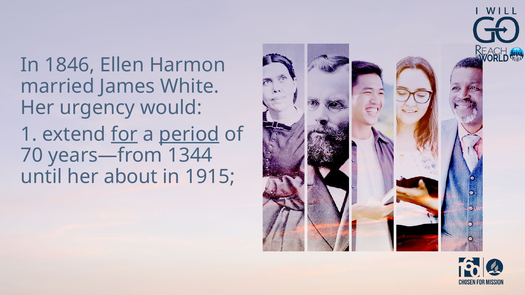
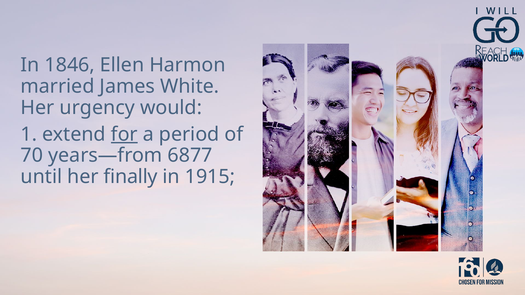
period underline: present -> none (189, 134)
1344: 1344 -> 6877 (190, 156)
about: about -> finally (131, 177)
